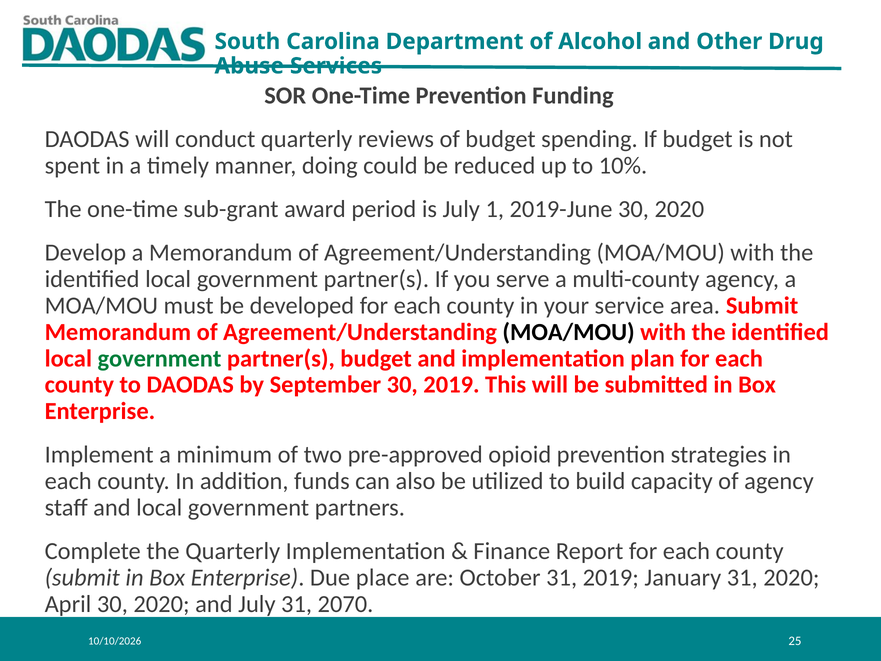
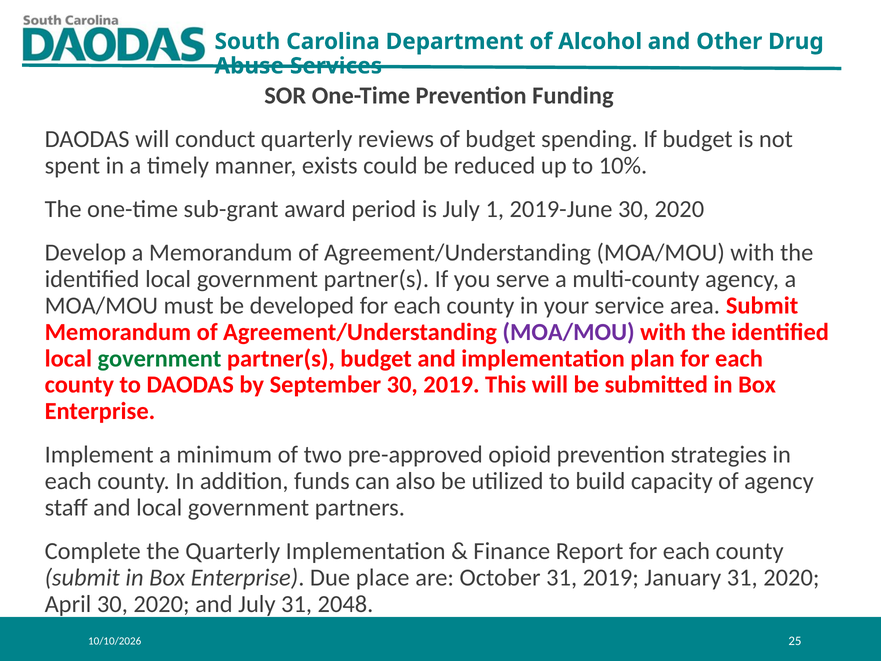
doing: doing -> exists (330, 165)
MOA/MOU colour: black -> purple (569, 332)
2070: 2070 -> 2048 (345, 604)
